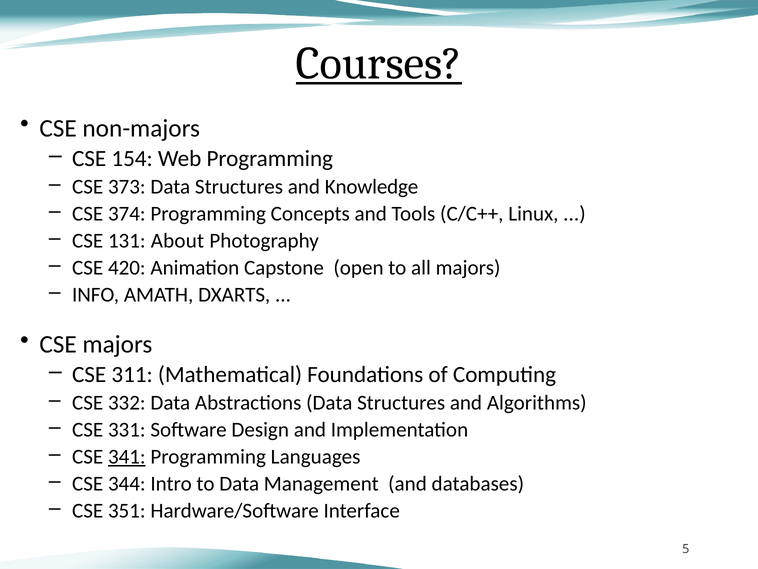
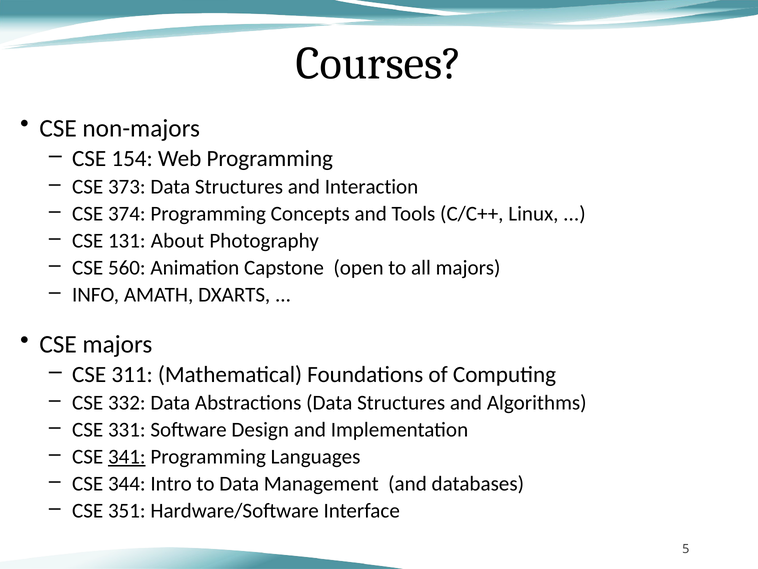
Courses underline: present -> none (379, 63)
Knowledge: Knowledge -> Interaction (371, 187)
420: 420 -> 560 (127, 267)
